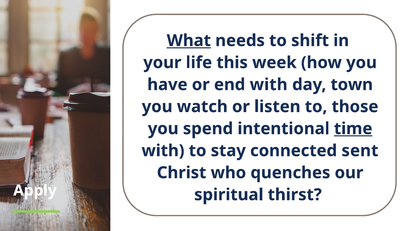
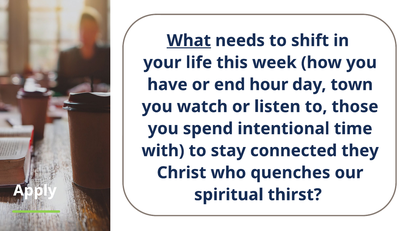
end with: with -> hour (269, 85)
time underline: present -> none (353, 128)
sent: sent -> they (360, 150)
